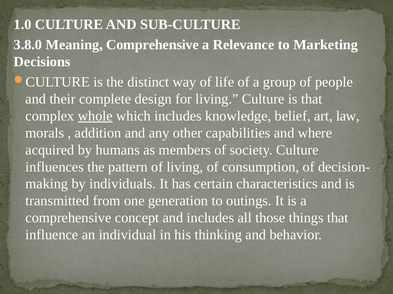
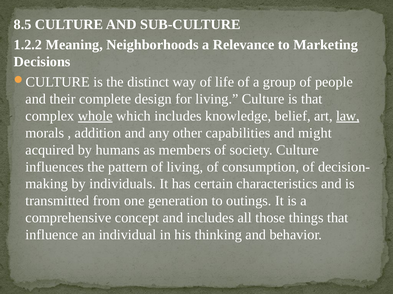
1.0: 1.0 -> 8.5 (23, 25)
3.8.0: 3.8.0 -> 1.2.2 (28, 45)
Meaning Comprehensive: Comprehensive -> Neighborhoods (152, 45)
law underline: none -> present (348, 116)
where: where -> might (315, 133)
